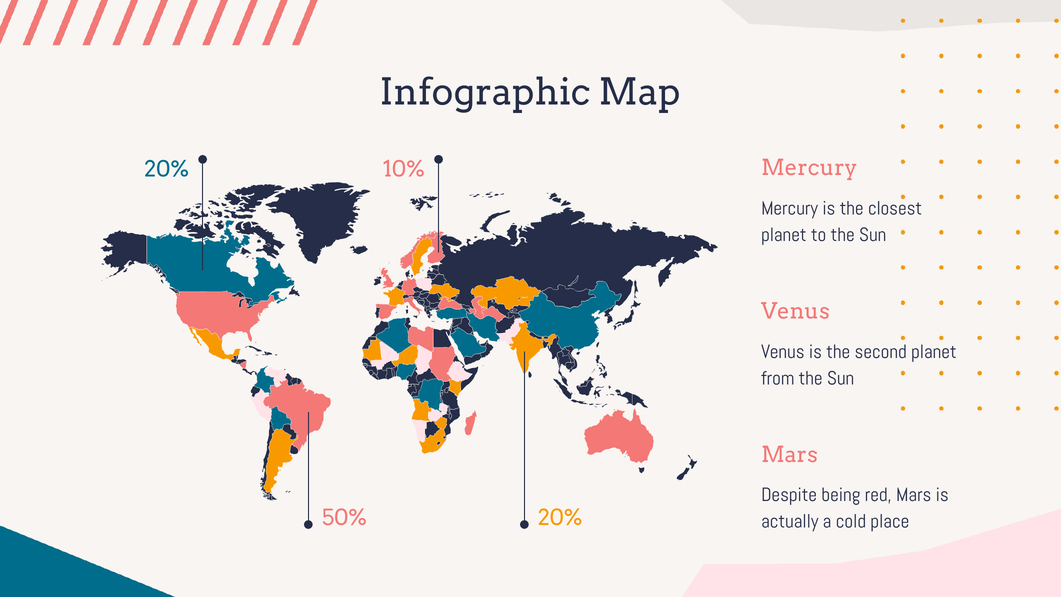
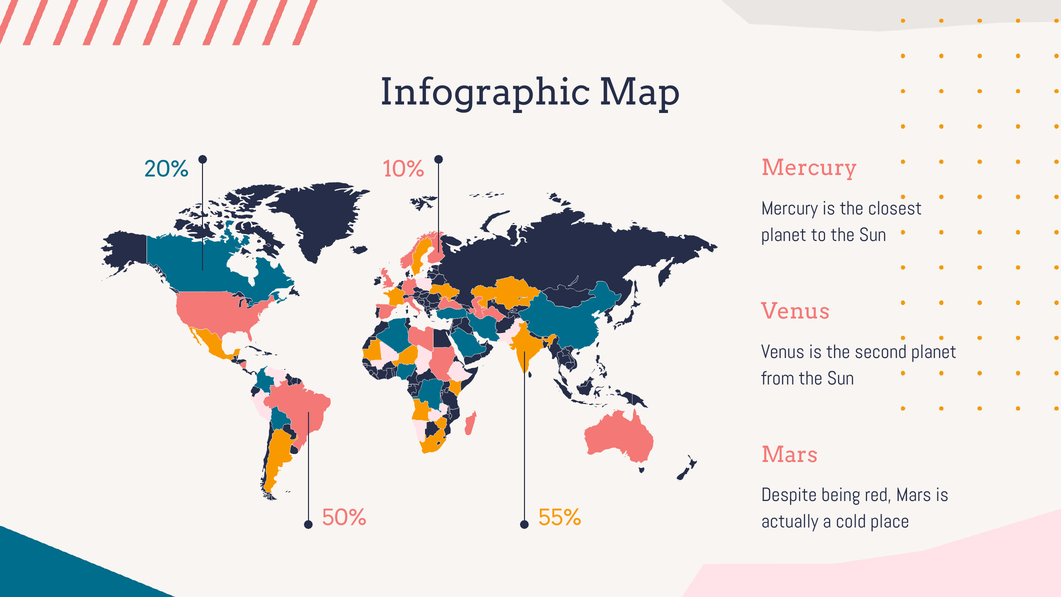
50% 20%: 20% -> 55% (560, 518)
